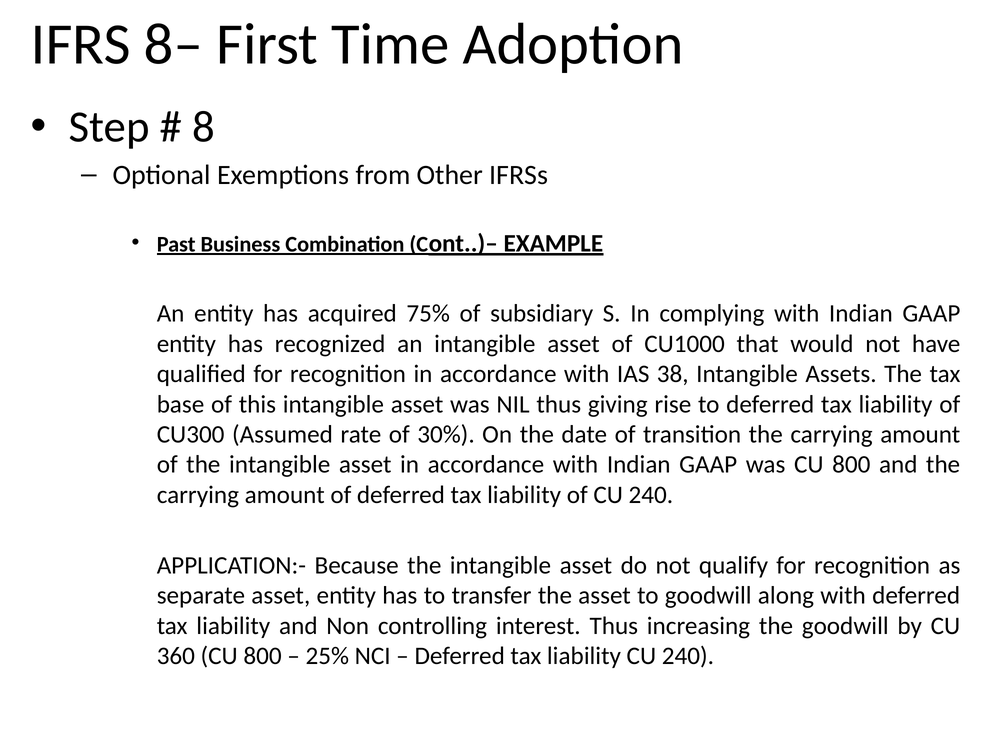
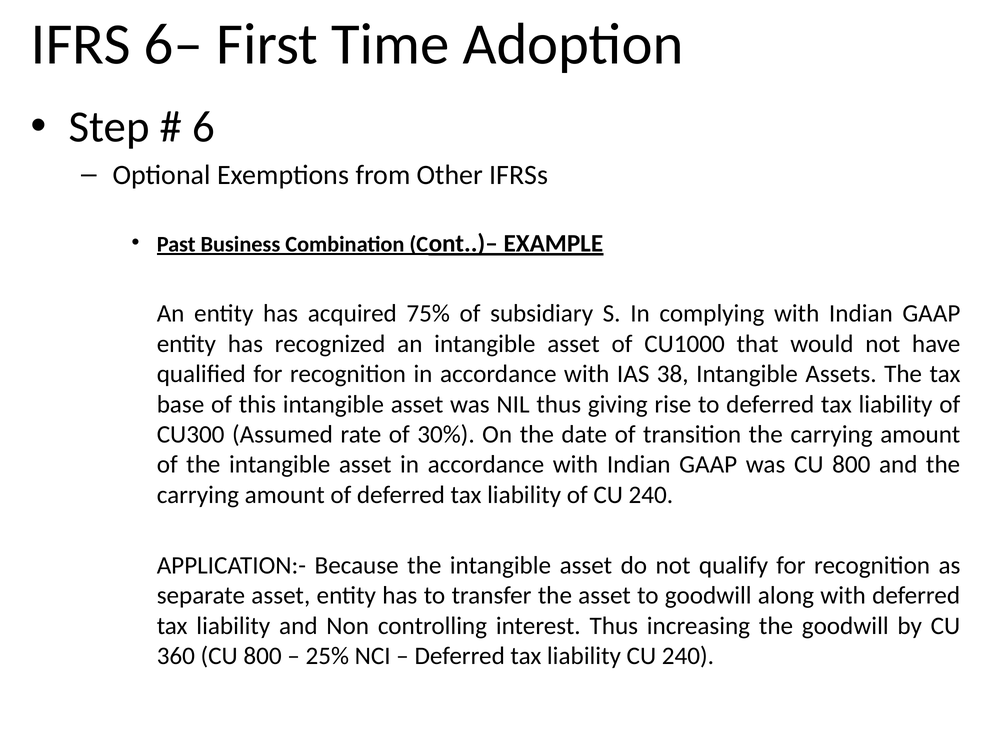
8–: 8– -> 6– (173, 44)
8: 8 -> 6 (203, 127)
